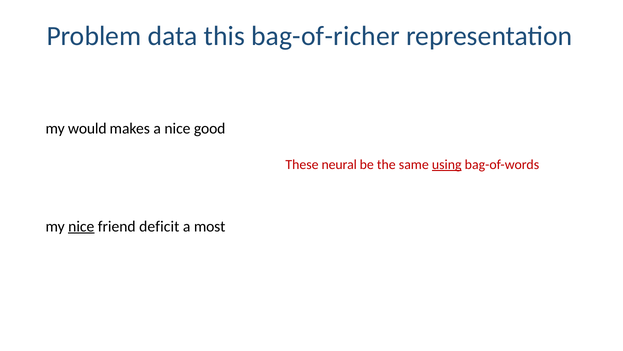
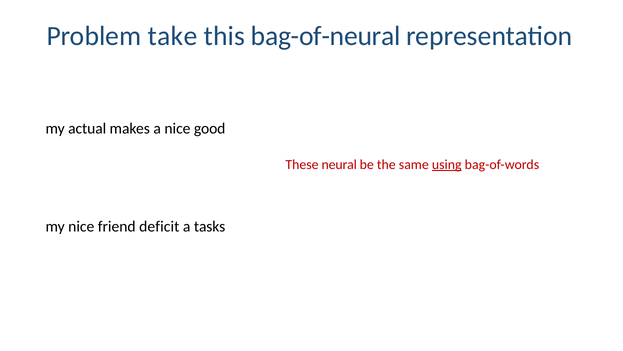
data: data -> take (172, 36)
bag-of-richer: bag-of-richer -> bag-of-neural (326, 36)
would: would -> actual (87, 128)
nice underline: present -> none (81, 226)
most: most -> tasks (210, 226)
